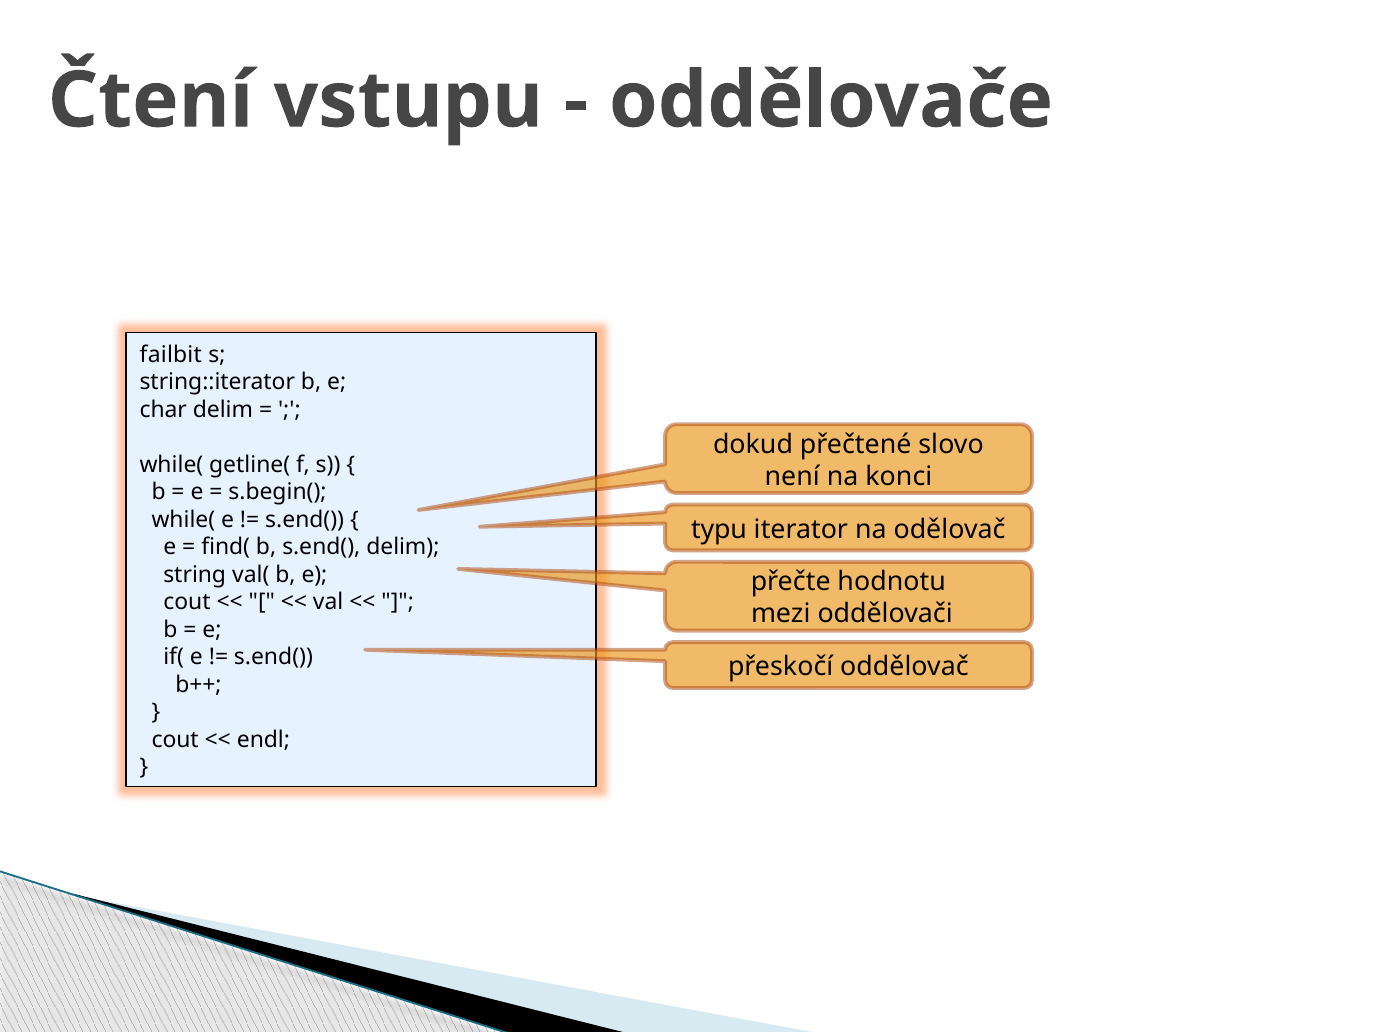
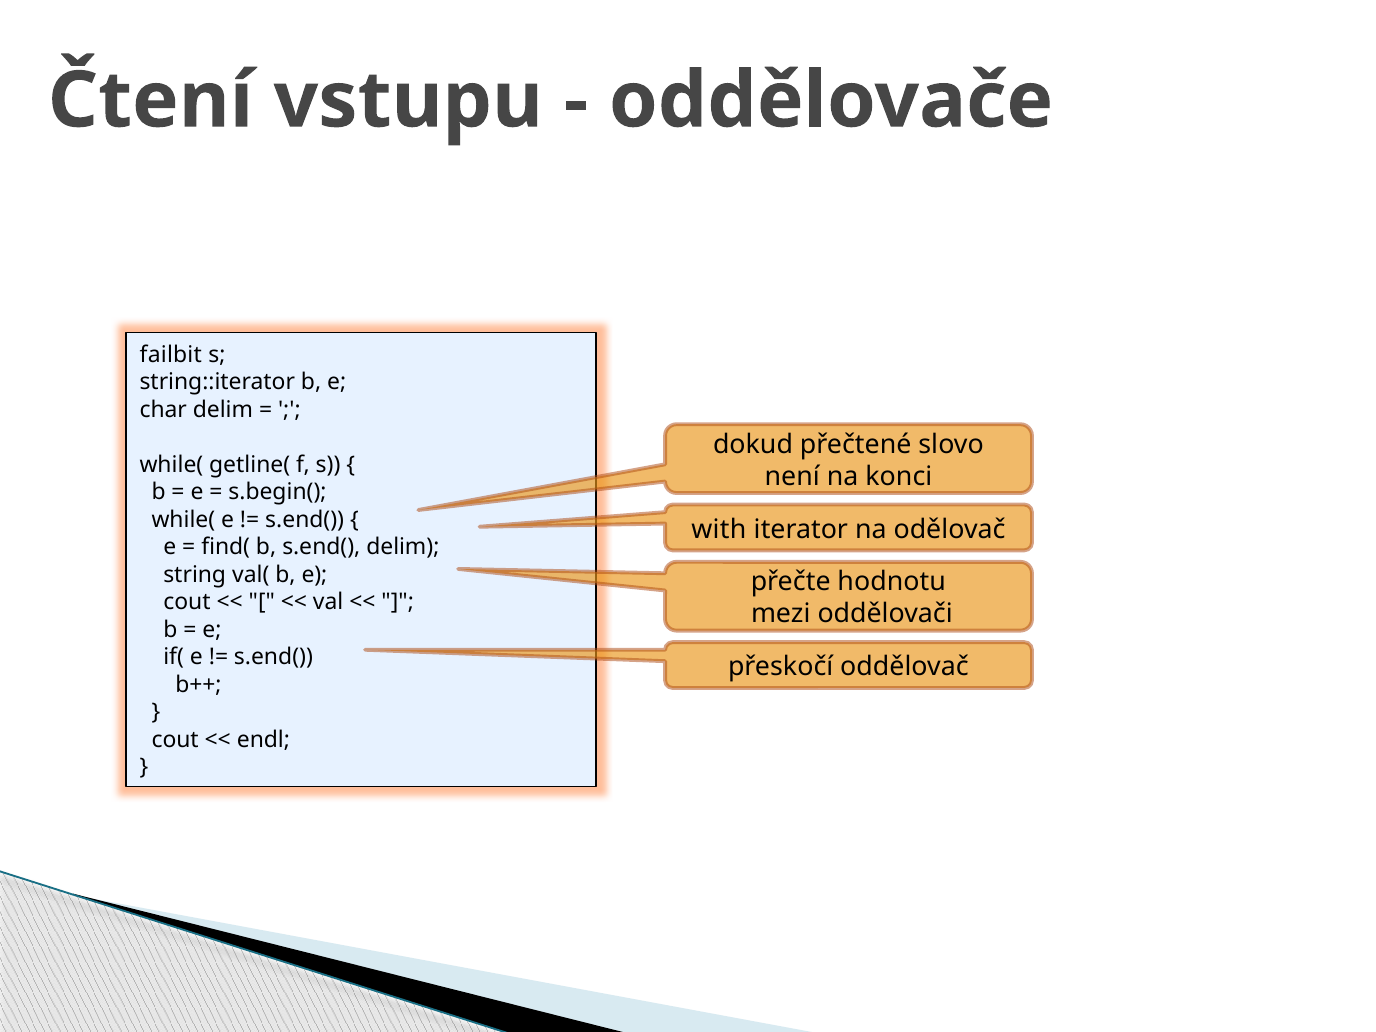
typu: typu -> with (719, 529)
